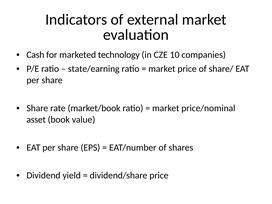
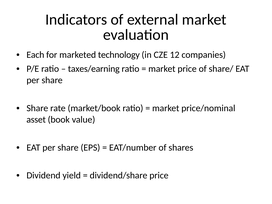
Cash: Cash -> Each (35, 55)
10: 10 -> 12 (175, 55)
state/earning: state/earning -> taxes/earning (94, 69)
